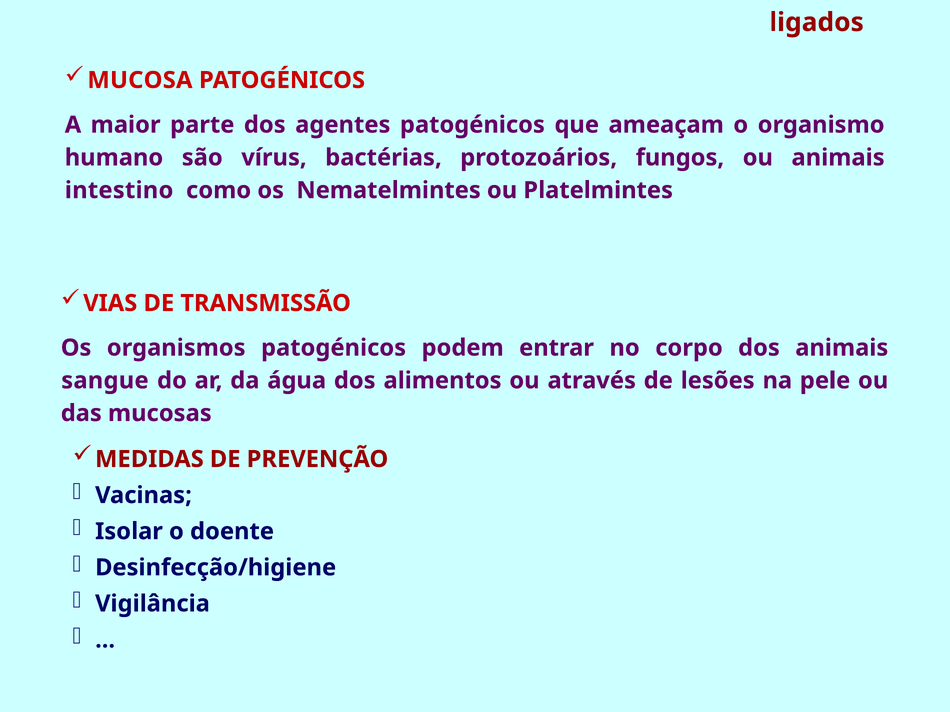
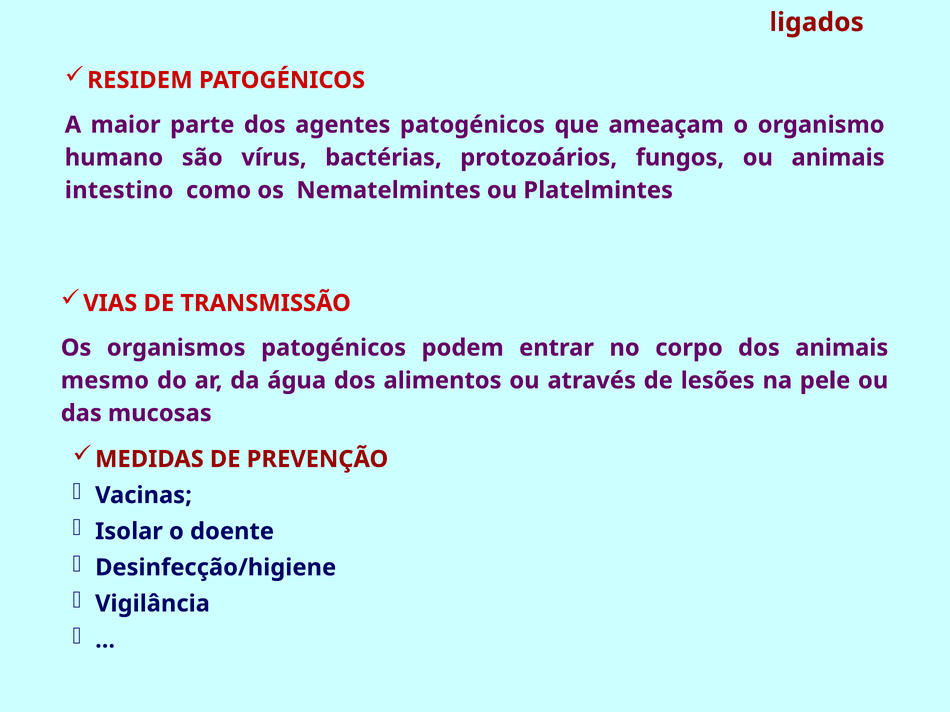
MUCOSA: MUCOSA -> RESIDEM (140, 80)
sangue: sangue -> mesmo (105, 381)
